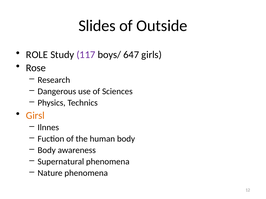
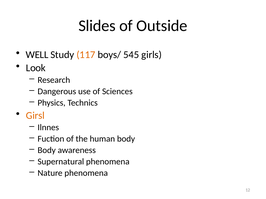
ROLE: ROLE -> WELL (37, 55)
117 colour: purple -> orange (86, 55)
647: 647 -> 545 (131, 55)
Rose: Rose -> Look (36, 68)
